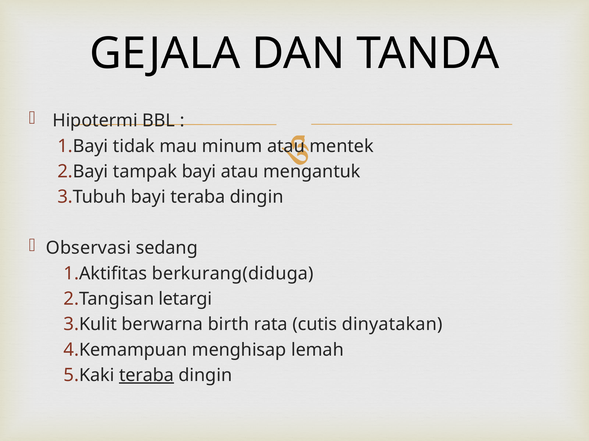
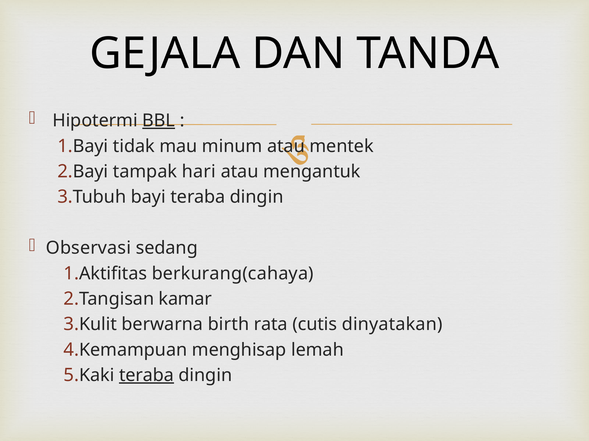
BBL underline: none -> present (159, 121)
tampak bayi: bayi -> hari (199, 172)
berkurang(diduga: berkurang(diduga -> berkurang(cahaya (233, 274)
letargi: letargi -> kamar (185, 299)
